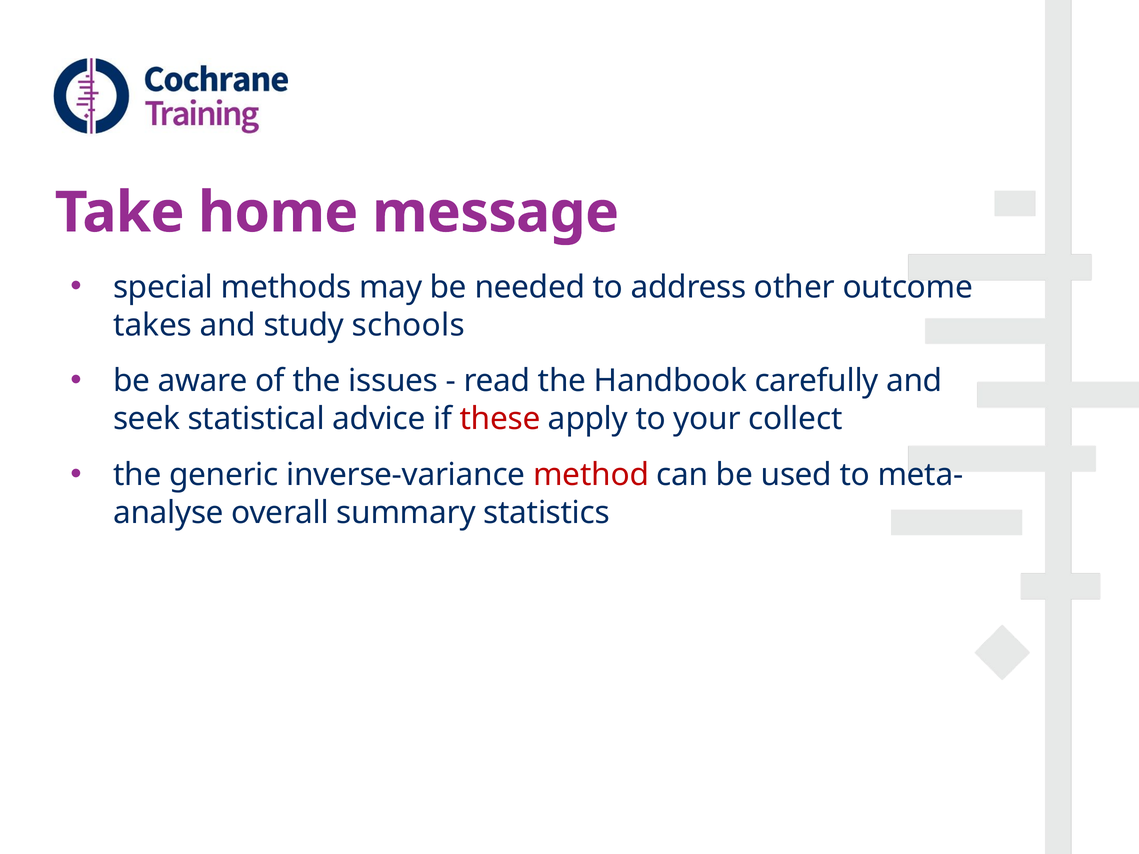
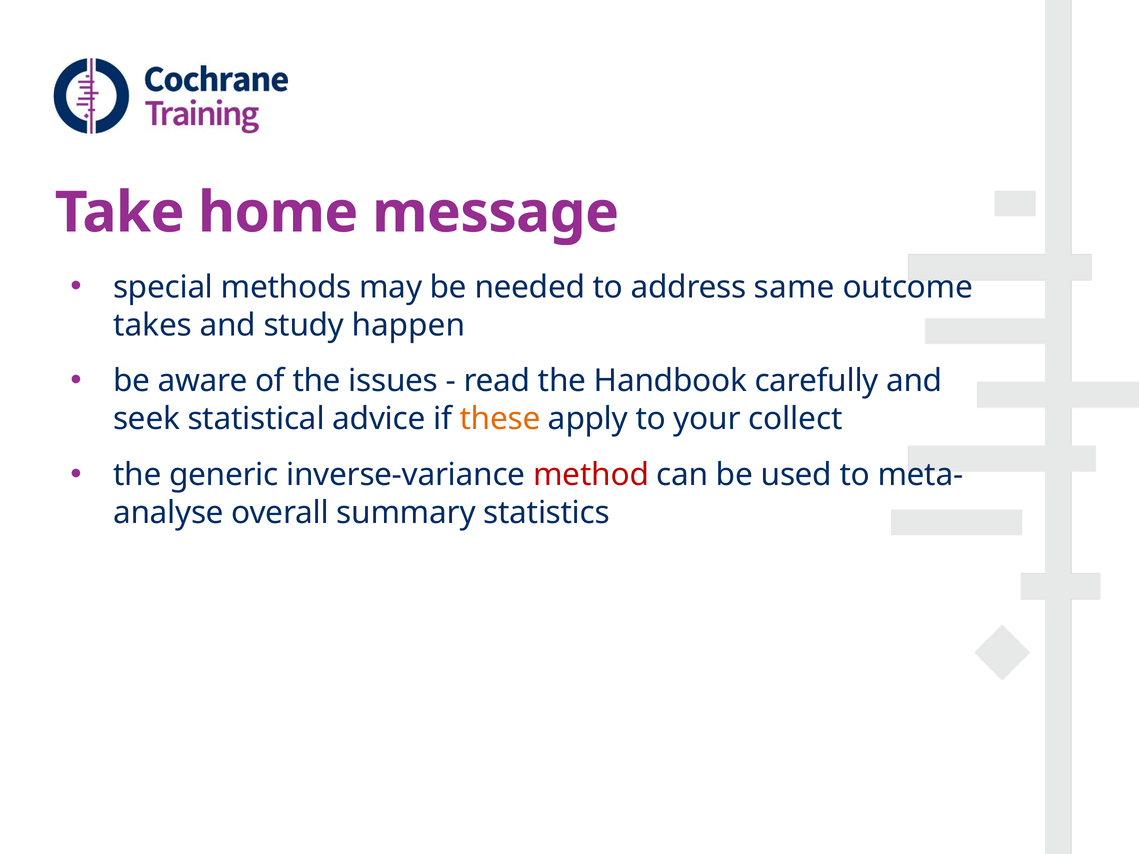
other: other -> same (794, 287)
schools: schools -> happen (408, 325)
these colour: red -> orange (500, 419)
